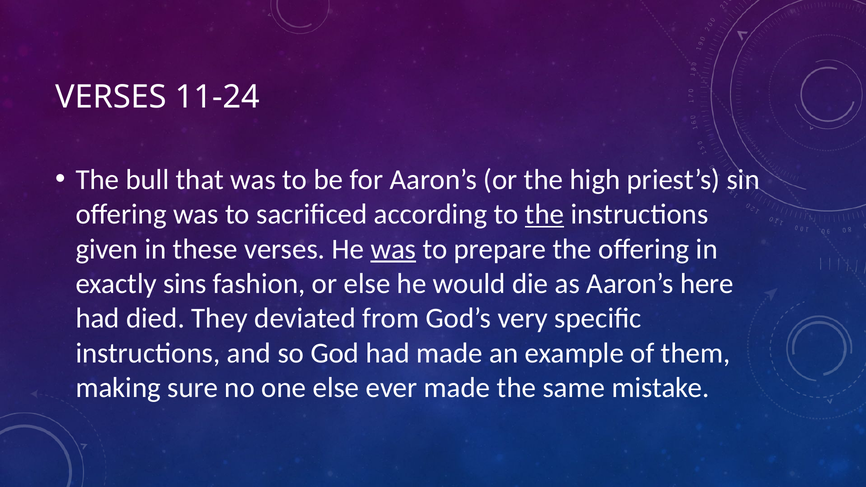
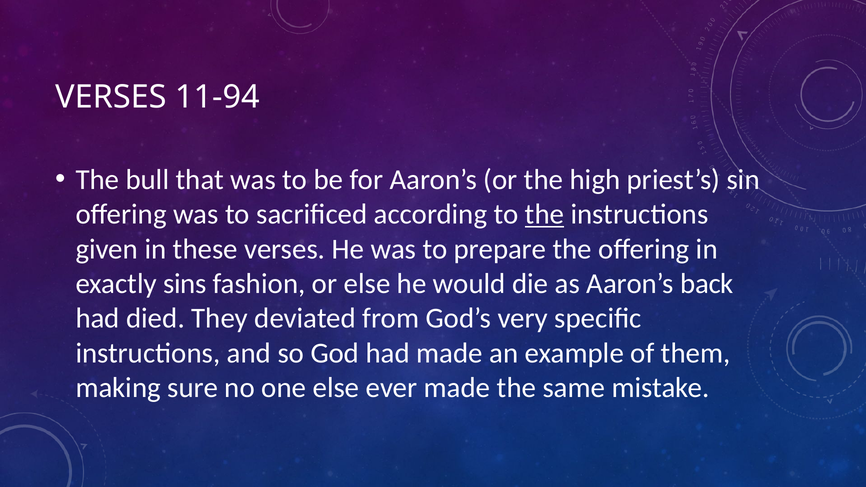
11-24: 11-24 -> 11-94 (217, 97)
was underline: present -> none (393, 249)
here: here -> back (707, 284)
